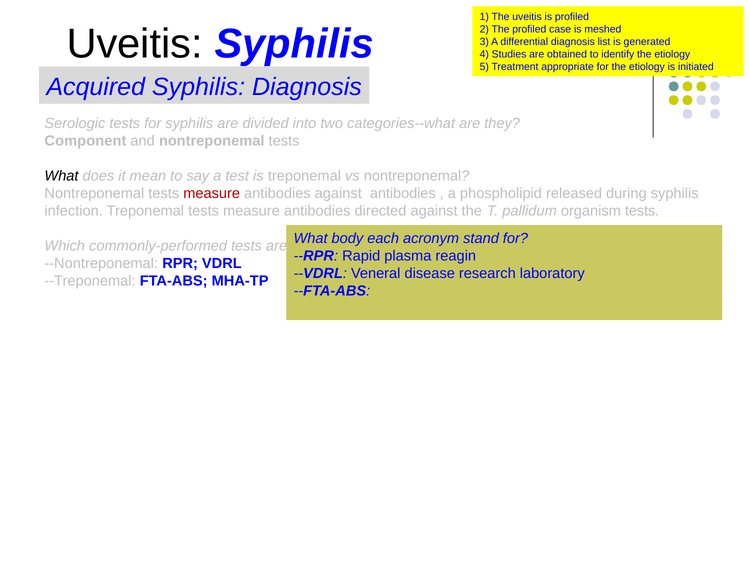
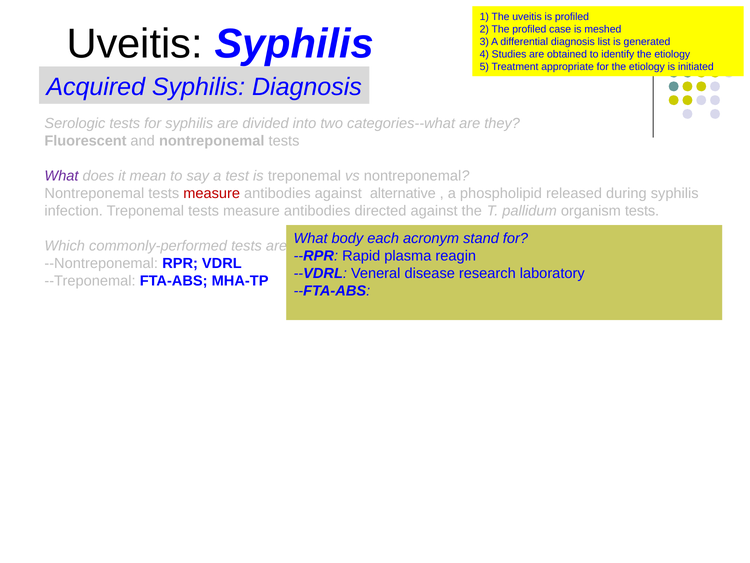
Component: Component -> Fluorescent (86, 141)
What colour: black -> purple (62, 176)
against antibodies: antibodies -> alternative (403, 193)
